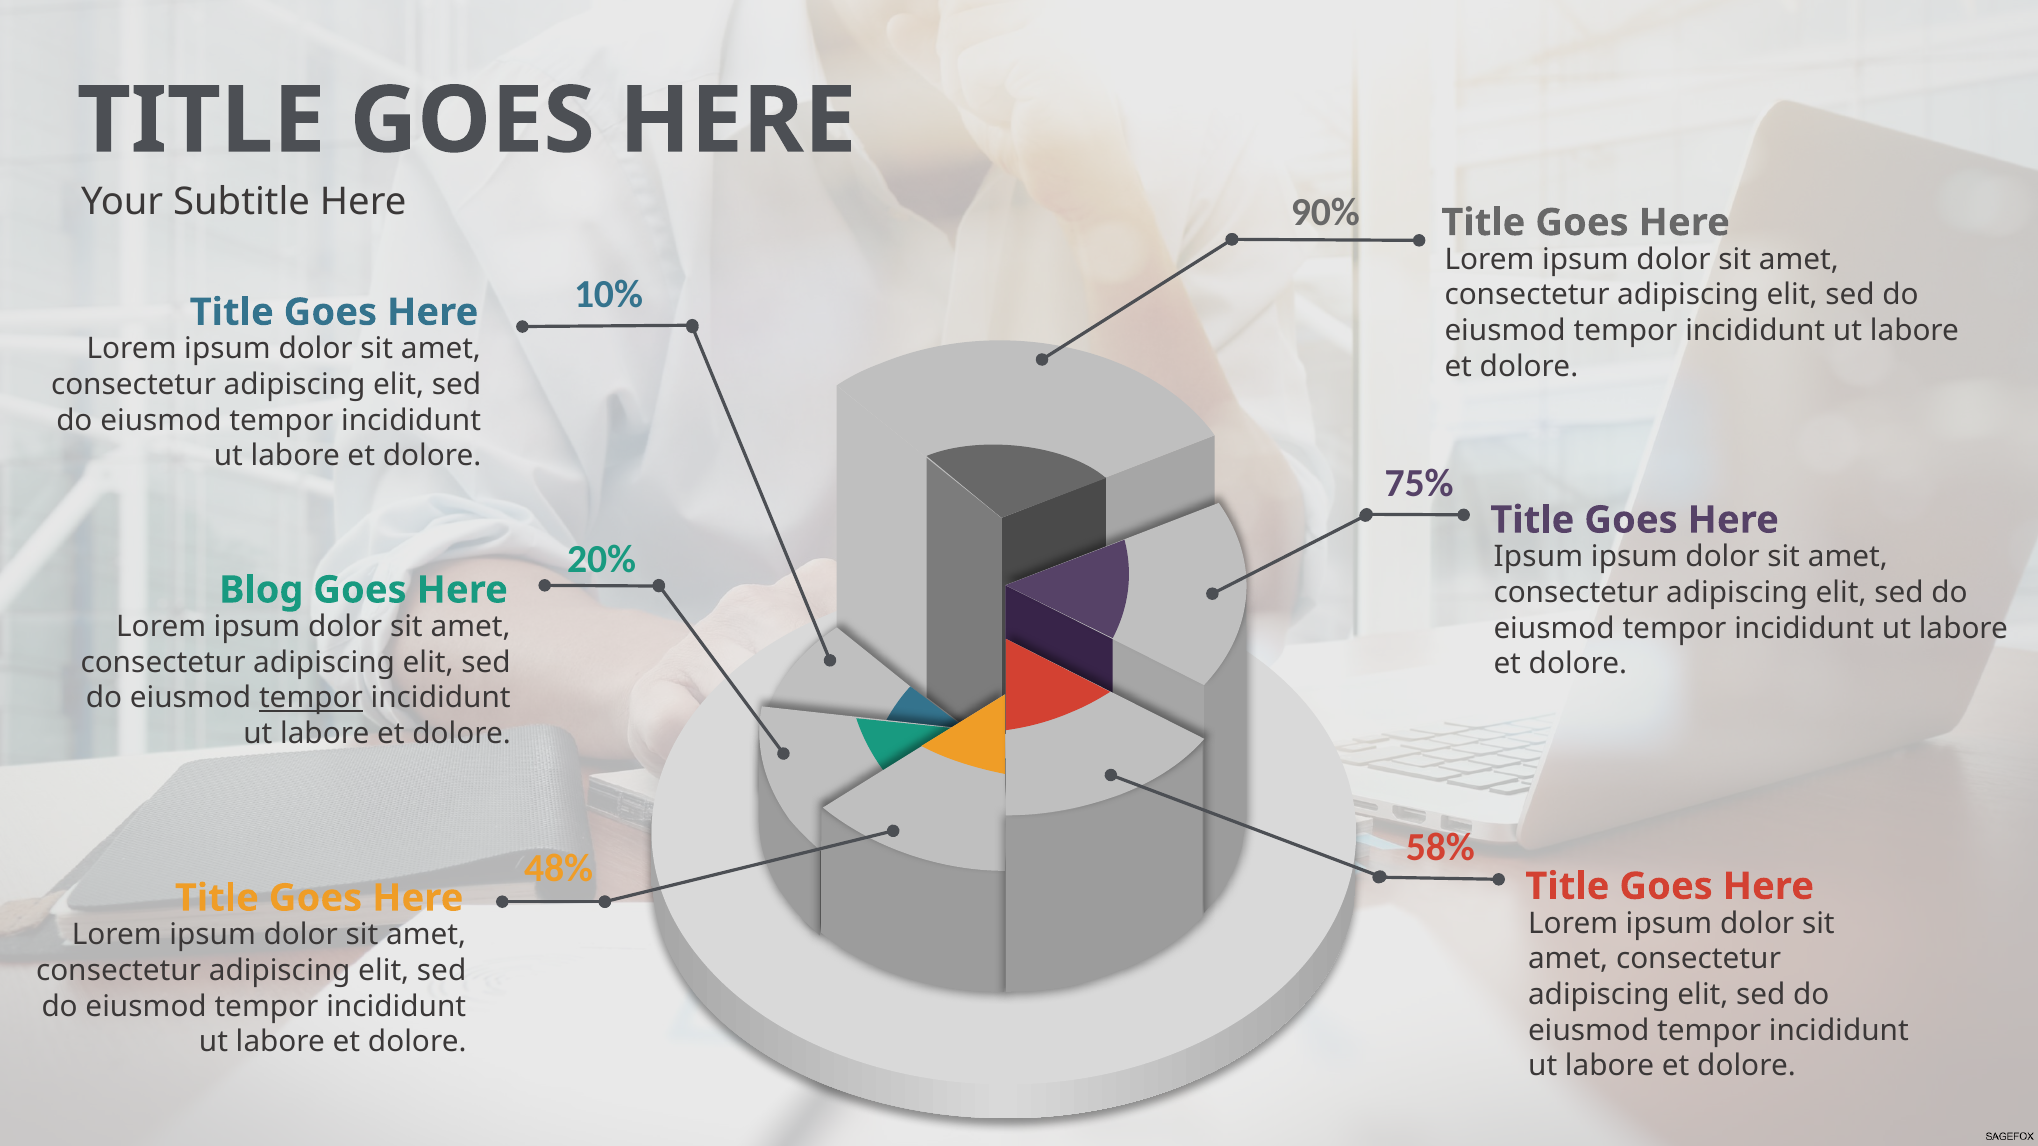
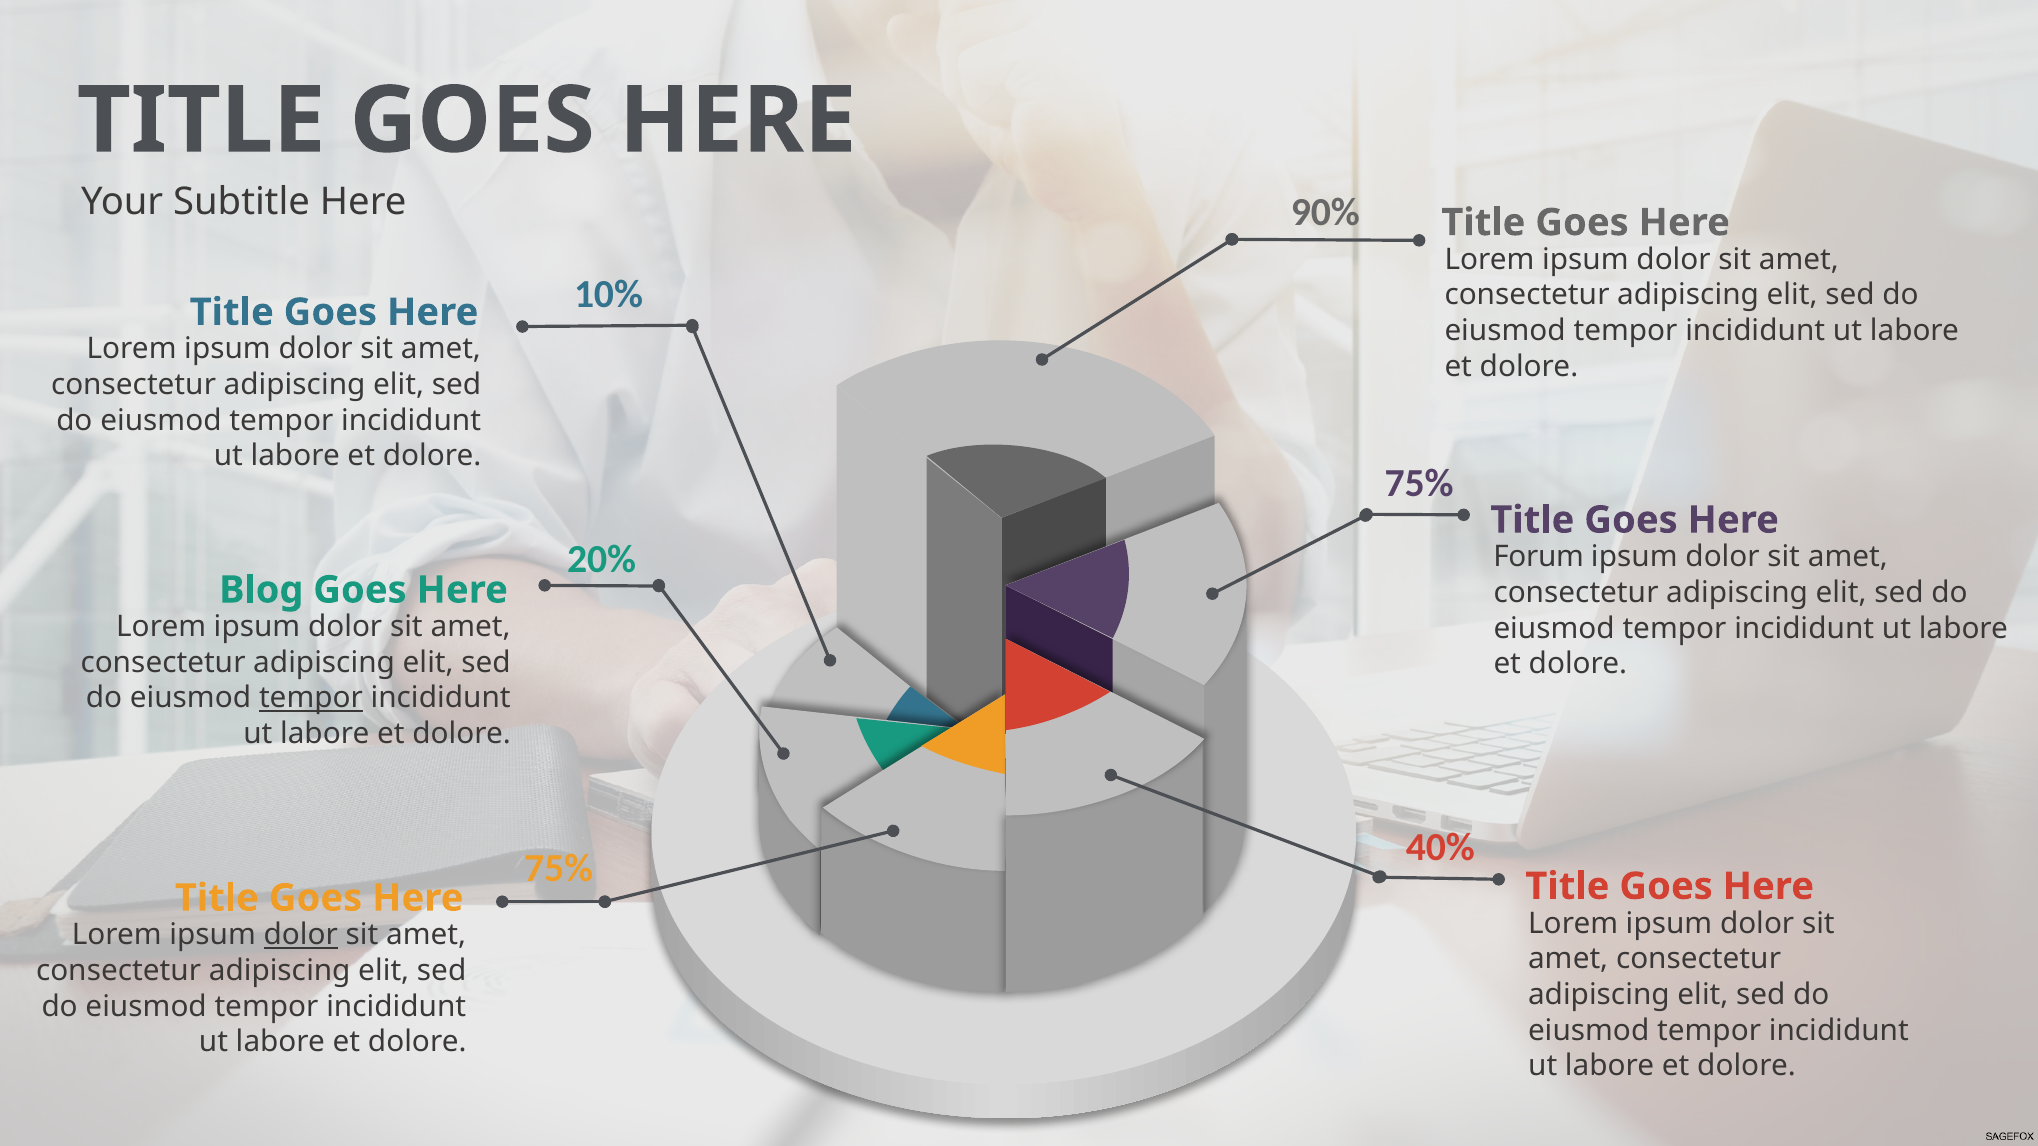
Ipsum: Ipsum -> Forum (1539, 557)
58%: 58% -> 40% (1440, 848)
48%: 48% -> 75% (559, 869)
dolor underline: none -> present (301, 935)
